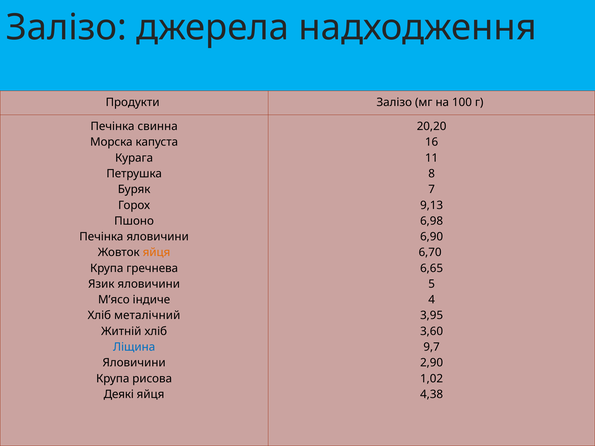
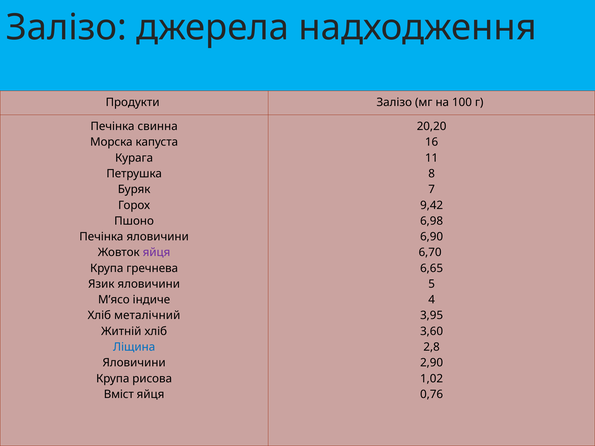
9,13: 9,13 -> 9,42 (432, 205)
яйця colour: orange -> purple (157, 253)
9,7: 9,7 -> 2,8 (432, 347)
Деякі: Деякі -> Вміст (119, 395)
4,38: 4,38 -> 0,76 (432, 395)
